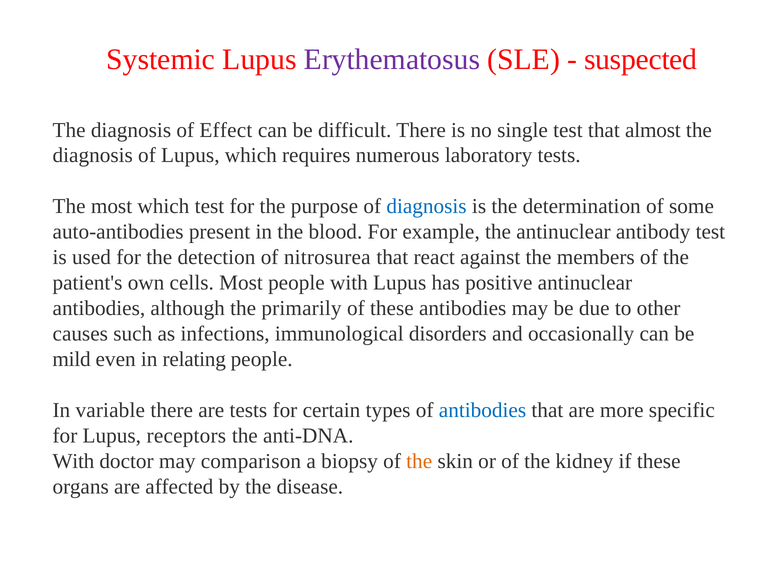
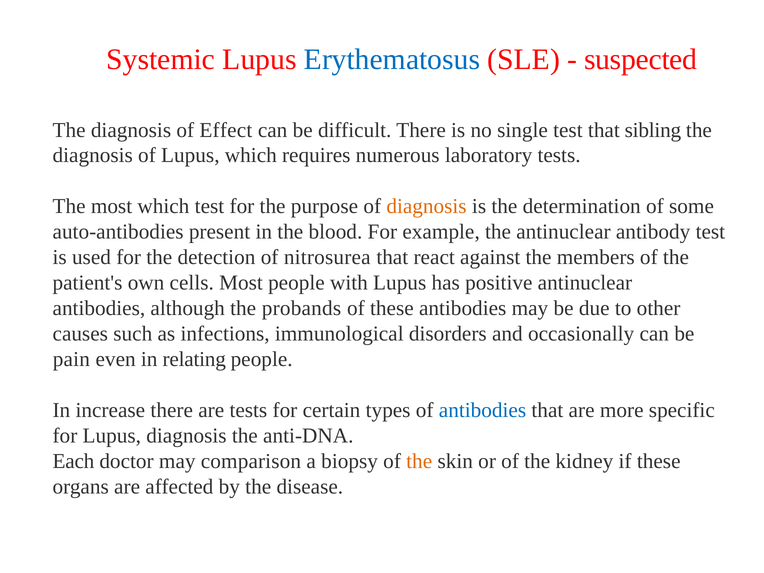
Erythematosus colour: purple -> blue (392, 59)
almost: almost -> sibling (653, 130)
diagnosis colour: blue -> orange (427, 206)
primarily: primarily -> probands (301, 308)
mild: mild -> pain (71, 359)
variable: variable -> increase (110, 410)
Lupus receptors: receptors -> diagnosis (186, 436)
With: With -> Each (73, 461)
